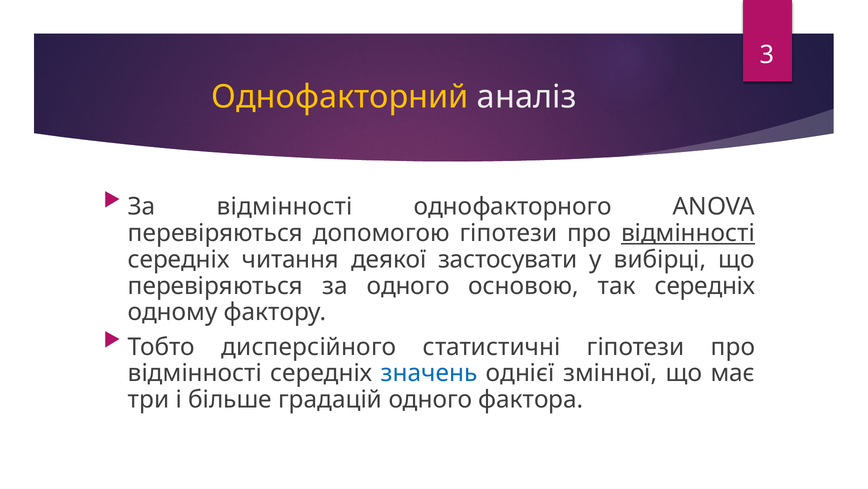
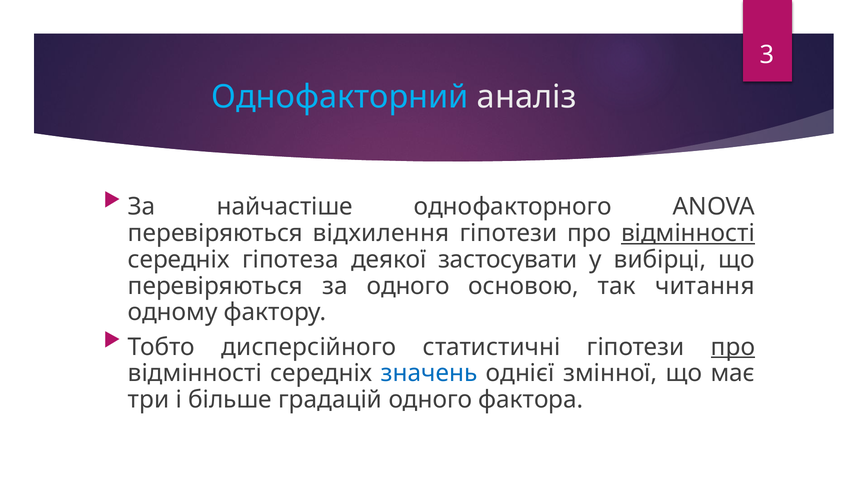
Однофакторний colour: yellow -> light blue (340, 97)
За відмінності: відмінності -> найчастіше (285, 206)
допомогою: допомогою -> відхилення (381, 233)
читання: читання -> гіпотеза (290, 259)
так середніх: середніх -> читання (705, 286)
про underline: none -> present (733, 346)
